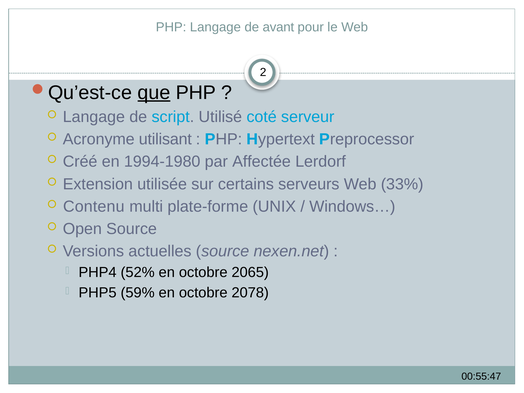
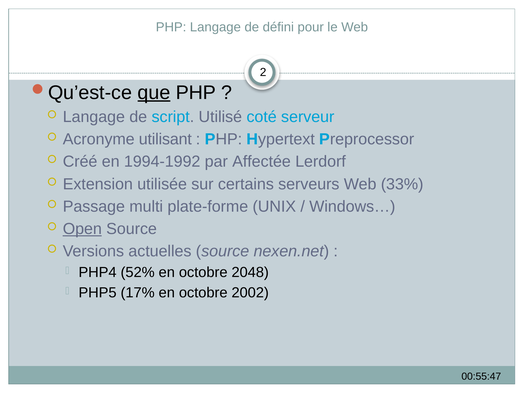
avant: avant -> défini (278, 27)
1994-1980: 1994-1980 -> 1994-1992 (162, 162)
Contenu: Contenu -> Passage (94, 206)
Open underline: none -> present (82, 229)
2065: 2065 -> 2048 (250, 272)
59%: 59% -> 17% (138, 293)
2078: 2078 -> 2002 (250, 293)
